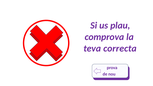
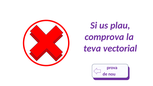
correcta: correcta -> vectorial (120, 48)
